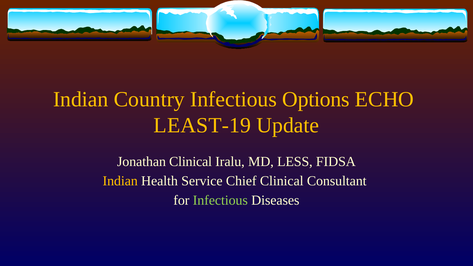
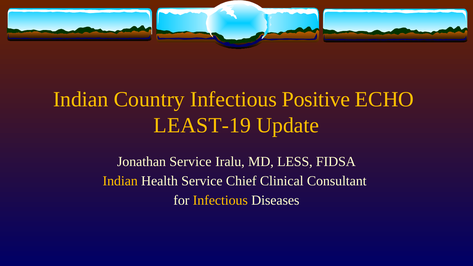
Options: Options -> Positive (316, 99)
Jonathan Clinical: Clinical -> Service (190, 162)
Infectious colour: light green -> yellow (220, 200)
